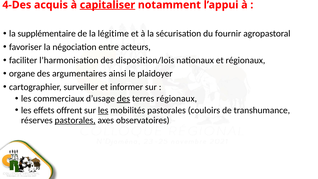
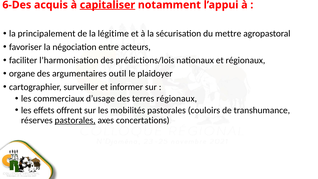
4-Des: 4-Des -> 6-Des (17, 5)
supplémentaire: supplémentaire -> principalement (47, 34)
fournir: fournir -> mettre (228, 34)
disposition/lois: disposition/lois -> prédictions/lois (145, 60)
ainsi: ainsi -> outil (118, 74)
des underline: present -> none (123, 99)
les underline: present -> none (103, 110)
observatoires: observatoires -> concertations (143, 120)
